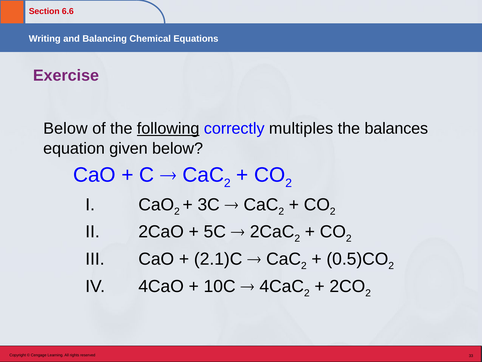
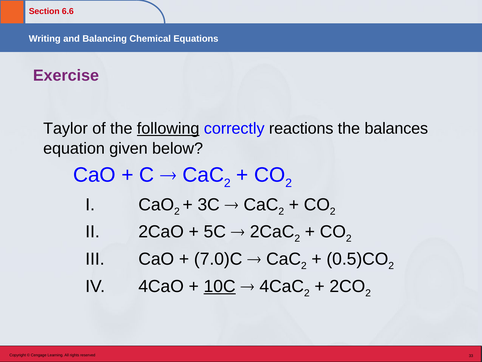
Below: Below -> Taylor (66, 128)
multiples: multiples -> reactions (301, 128)
2.1)C: 2.1)C -> 7.0)C (218, 259)
10C underline: none -> present (220, 286)
